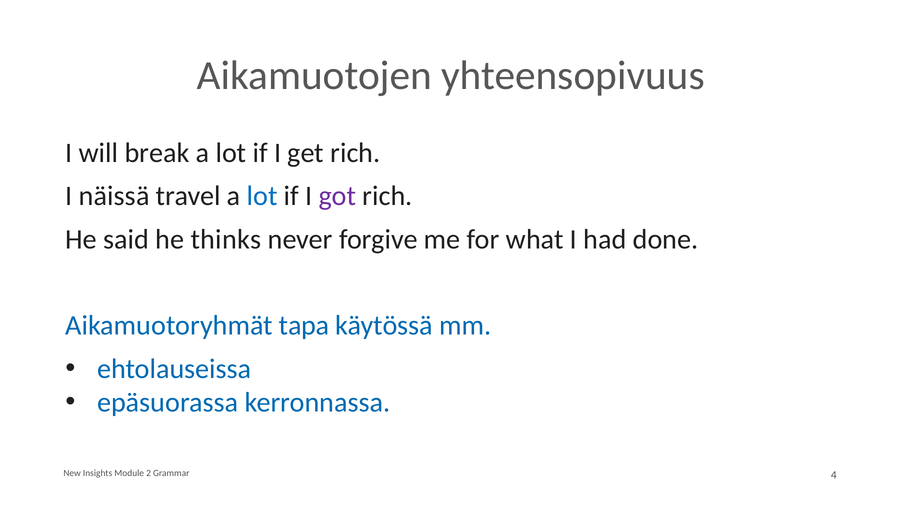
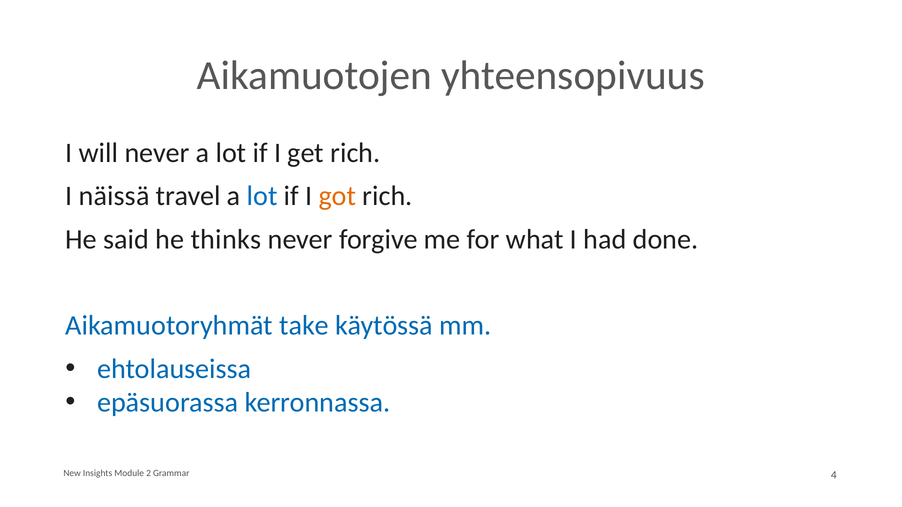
will break: break -> never (157, 153)
got colour: purple -> orange (337, 196)
tapa: tapa -> take (304, 326)
